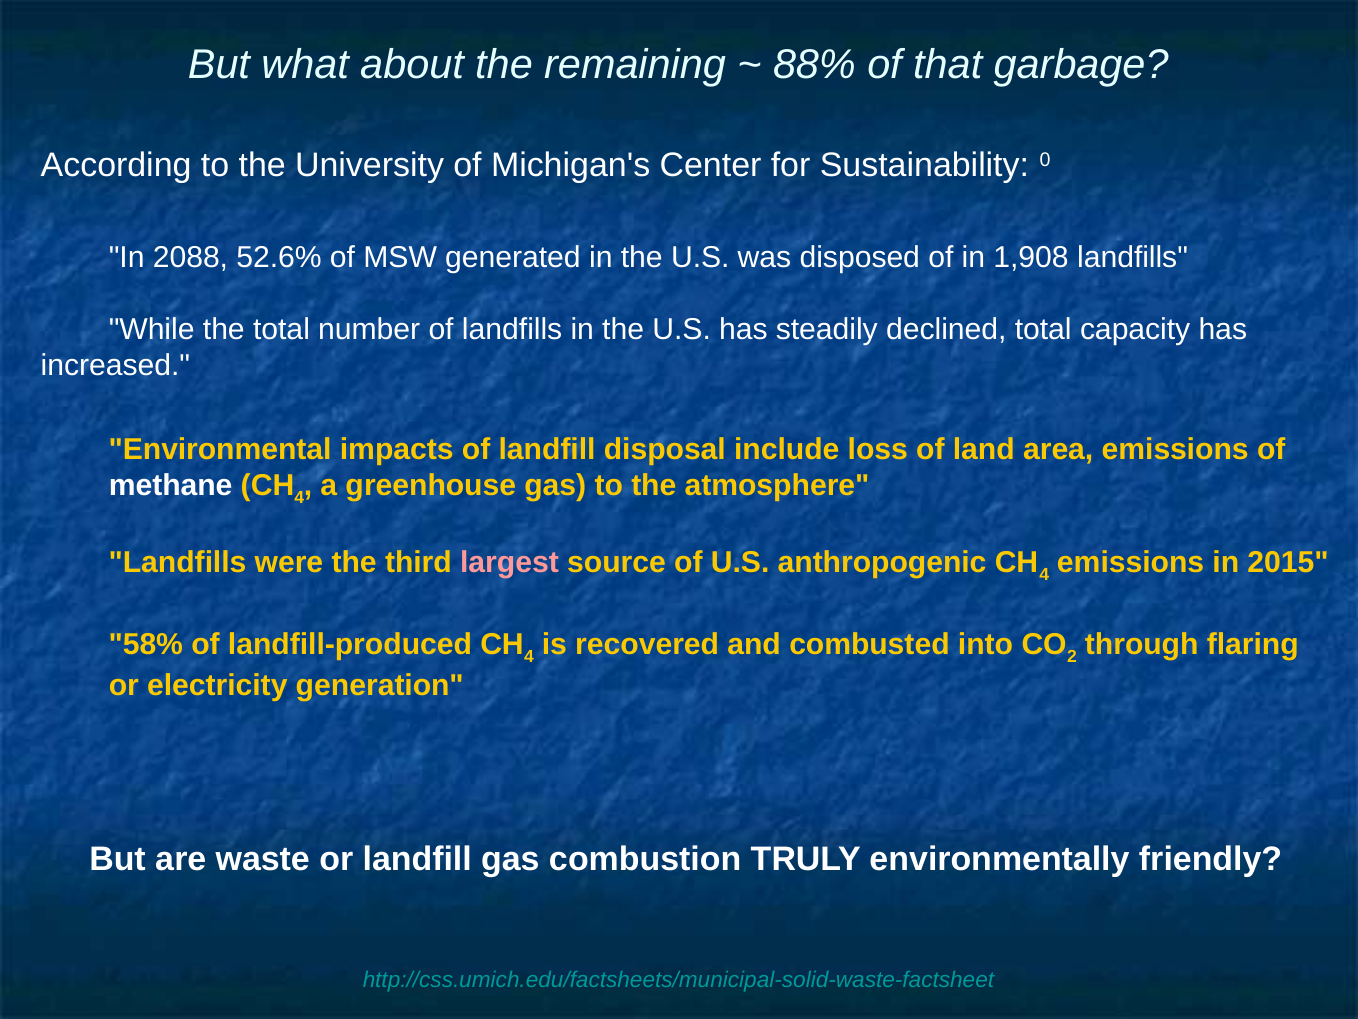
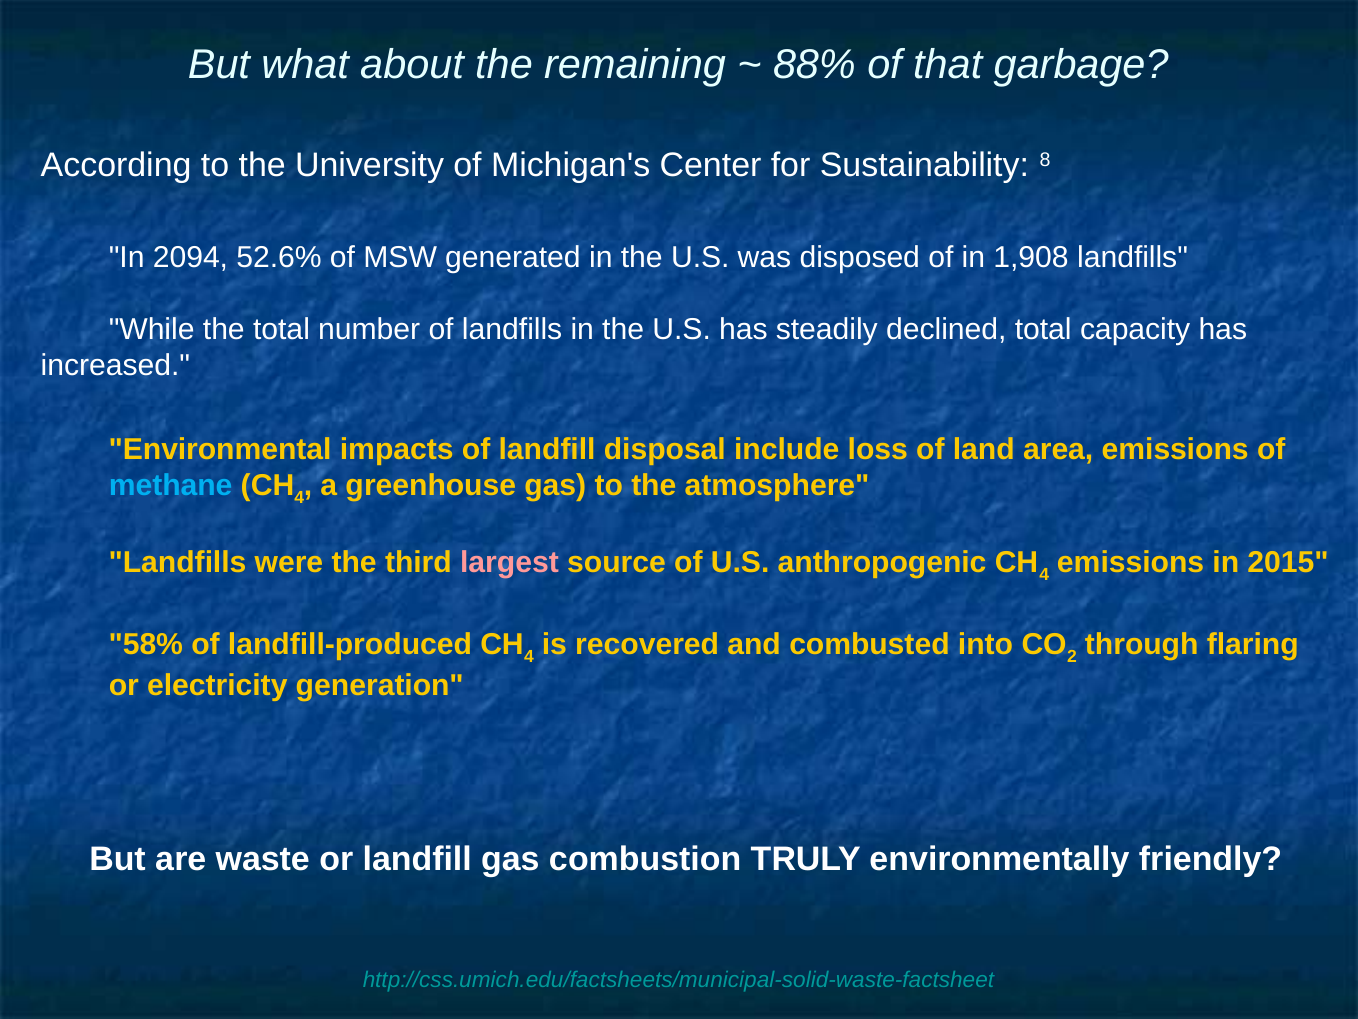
0: 0 -> 8 (1045, 160)
2088: 2088 -> 2094 (190, 257)
methane colour: white -> light blue (171, 486)
